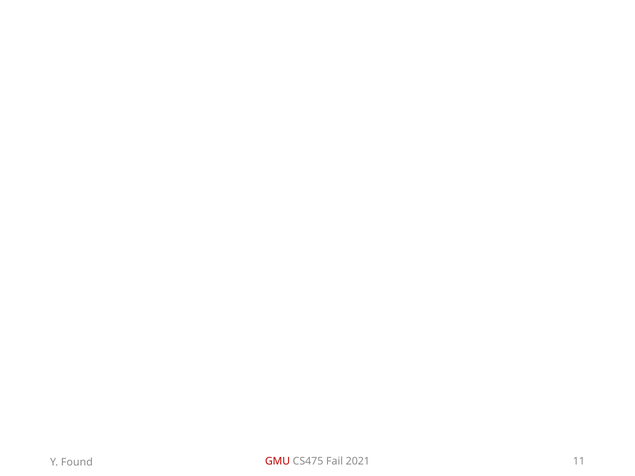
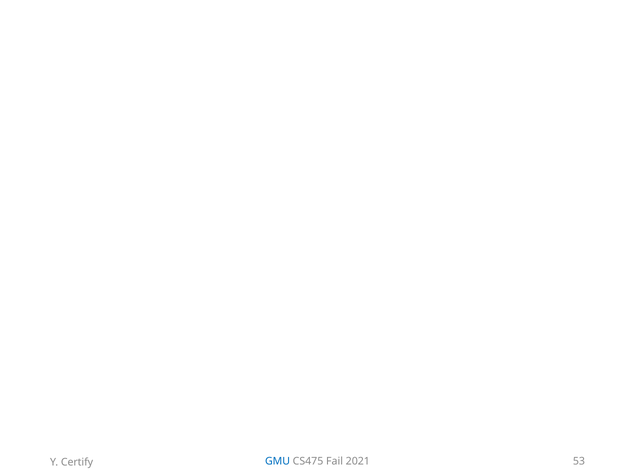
GMU colour: red -> blue (278, 462)
11: 11 -> 53 (579, 462)
Found: Found -> Certify (77, 462)
